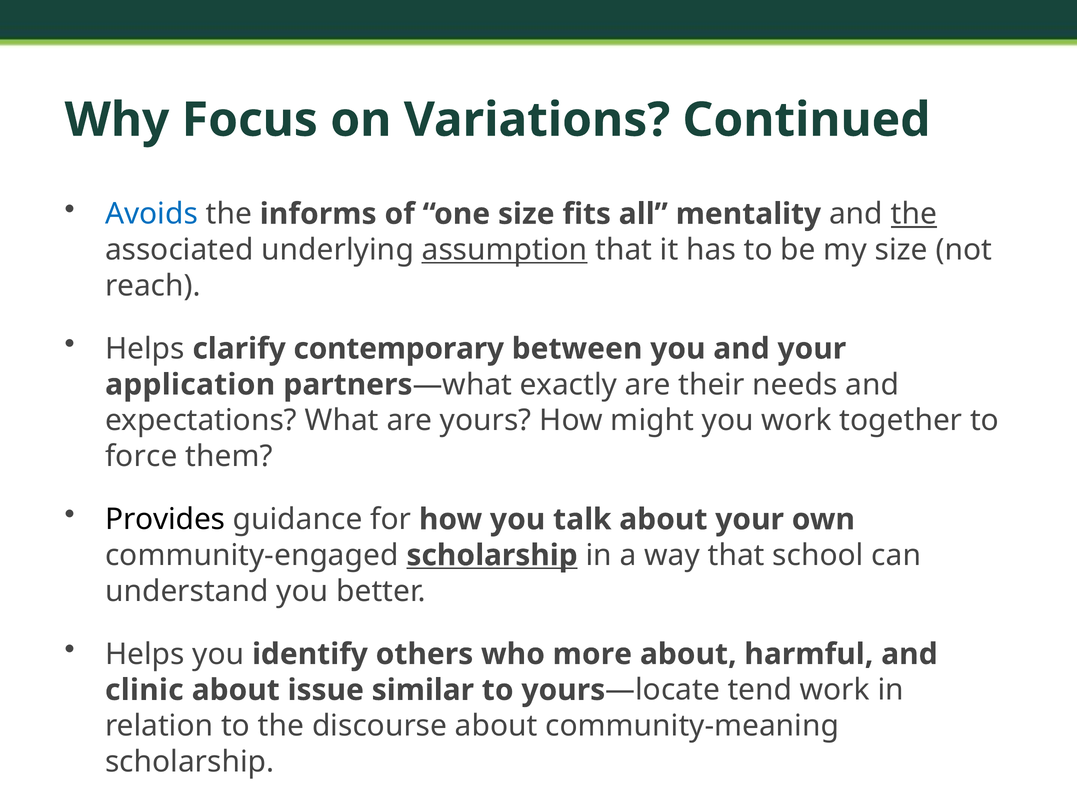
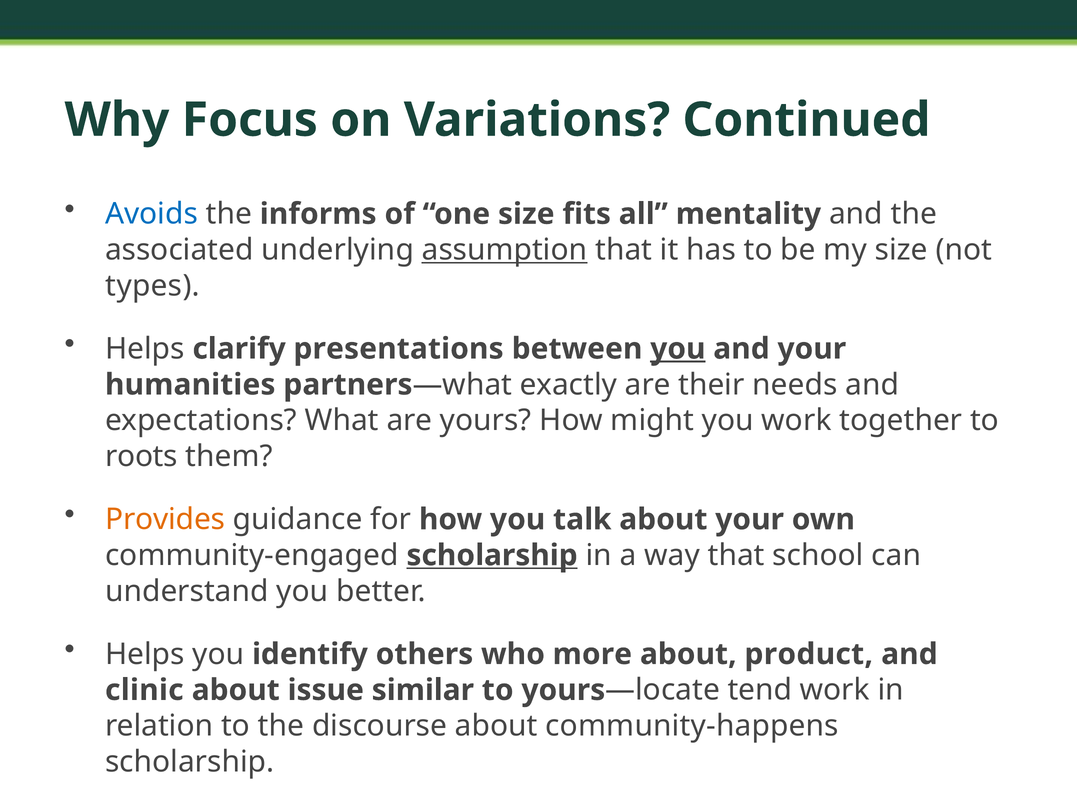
the underline: present -> none (914, 214)
reach: reach -> types (153, 286)
contemporary: contemporary -> presentations (399, 349)
you underline: none -> present (678, 349)
application: application -> humanities (190, 385)
force: force -> roots (141, 456)
Provides colour: black -> orange (165, 519)
harmful: harmful -> product (809, 654)
community-meaning: community-meaning -> community-happens (692, 726)
